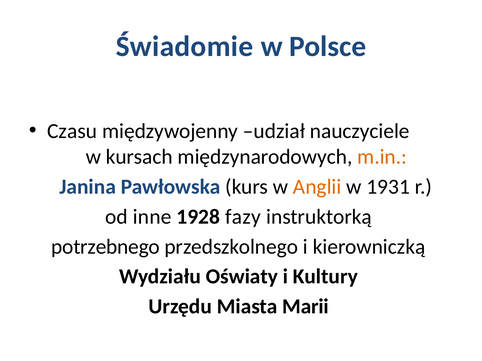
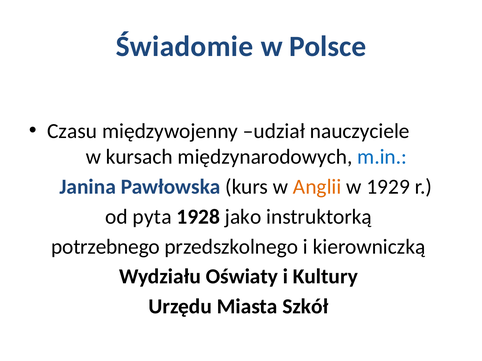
m.in colour: orange -> blue (382, 157)
1931: 1931 -> 1929 (388, 187)
inne: inne -> pyta (152, 217)
fazy: fazy -> jako (243, 217)
Marii: Marii -> Szkół (305, 307)
